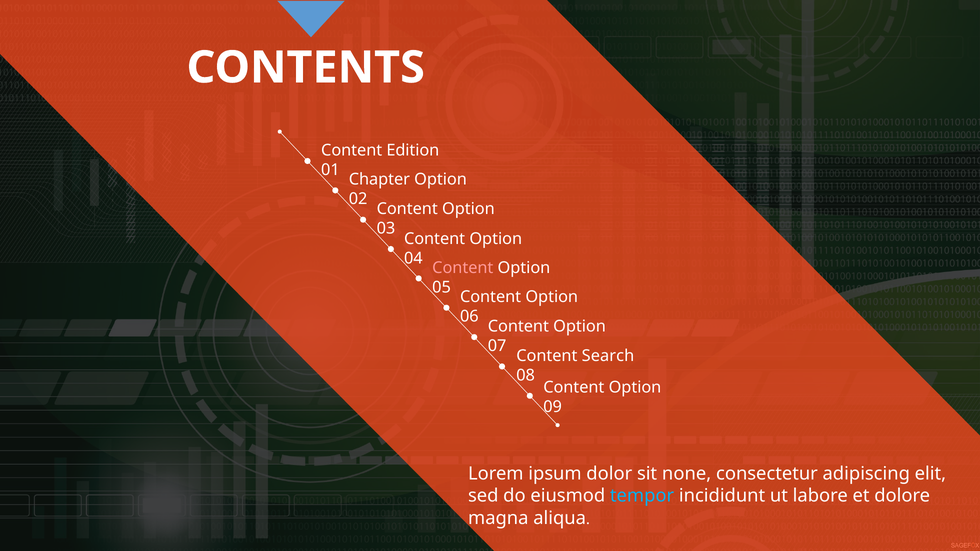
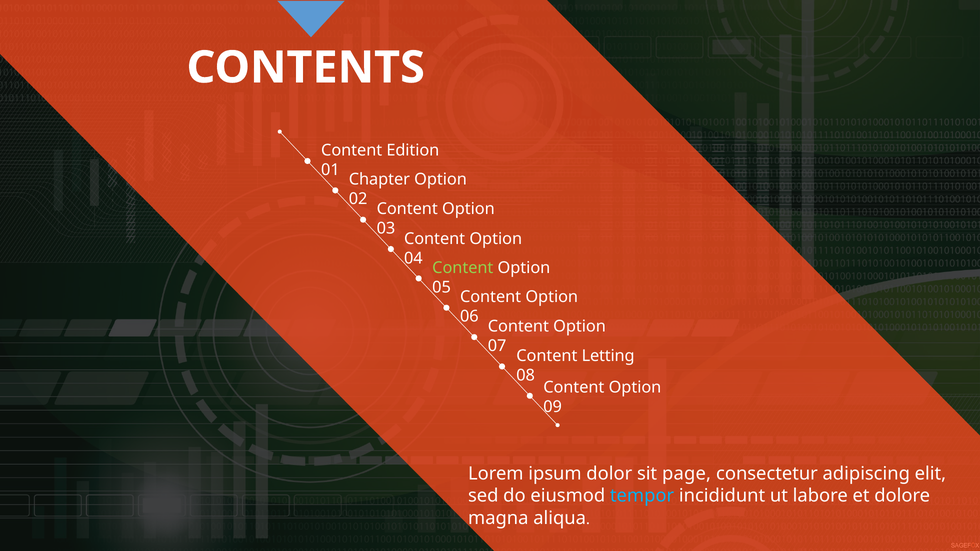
Content colour: pink -> light green (463, 268)
Search: Search -> Letting (608, 356)
none: none -> page (687, 474)
